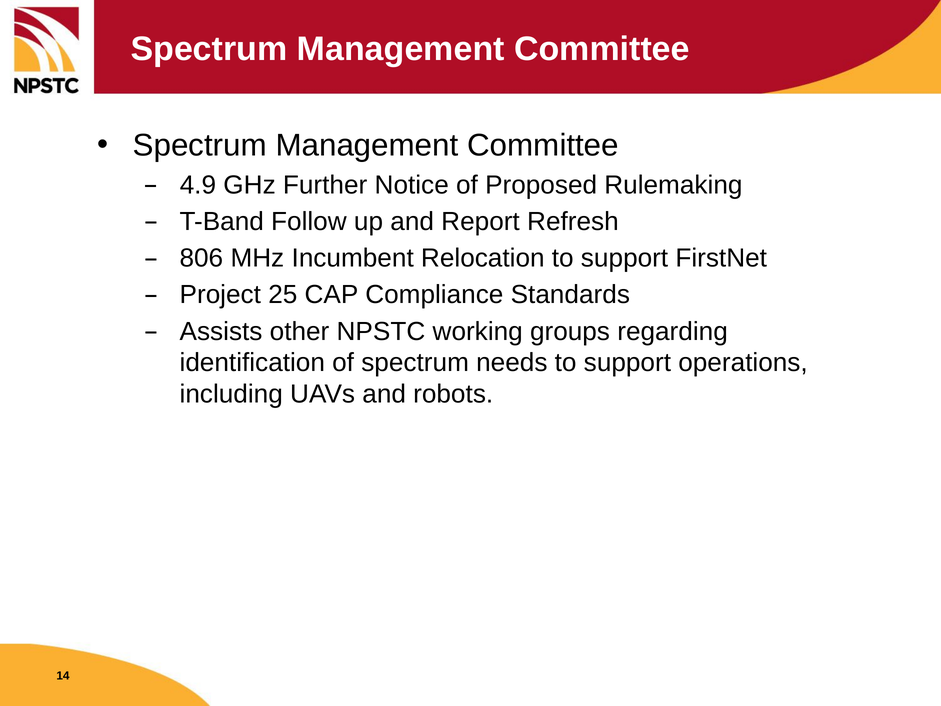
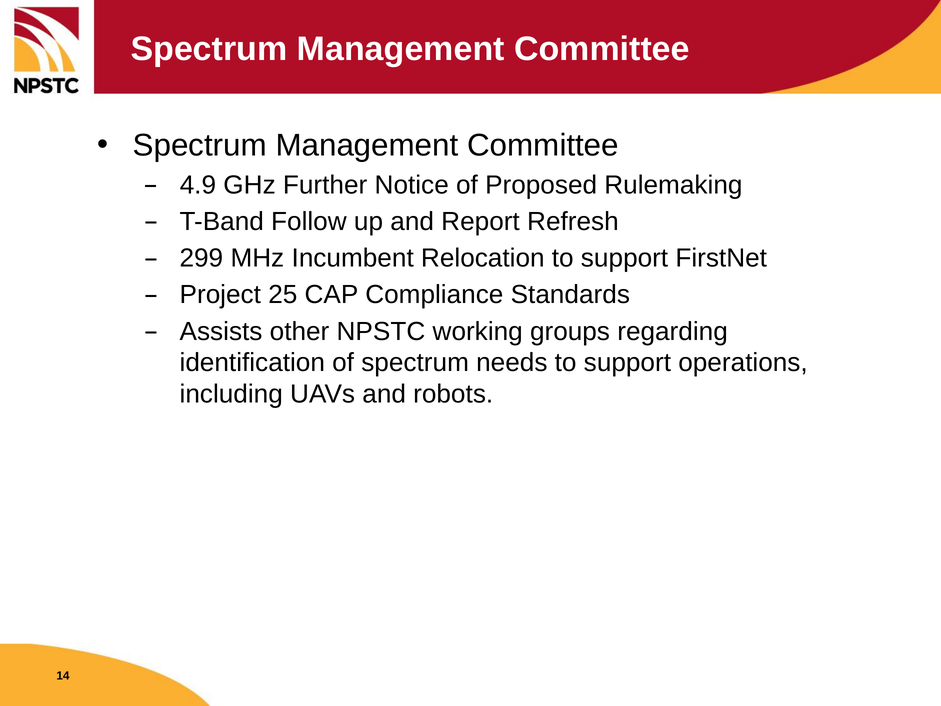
806: 806 -> 299 (201, 258)
